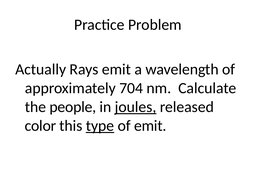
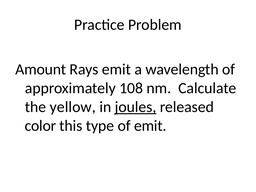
Actually: Actually -> Amount (41, 69)
704: 704 -> 108 (131, 88)
people: people -> yellow (73, 107)
type underline: present -> none (100, 126)
